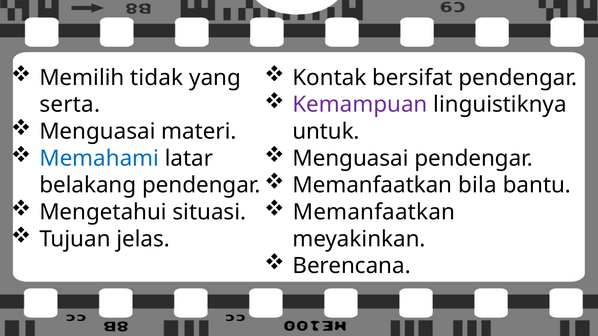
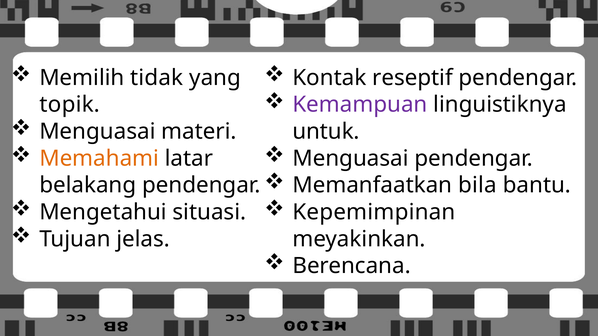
bersifat: bersifat -> reseptif (412, 78)
serta: serta -> topik (70, 105)
Memahami colour: blue -> orange (99, 159)
Memanfaatkan: Memanfaatkan -> Kepemimpinan (374, 212)
